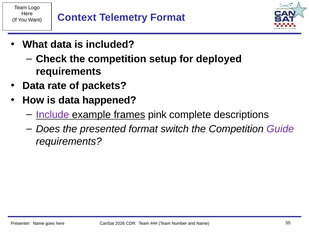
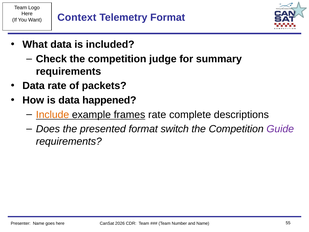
setup: setup -> judge (163, 59)
deployed: deployed -> summary (219, 59)
Include colour: purple -> orange (53, 115)
frames pink: pink -> rate (157, 115)
